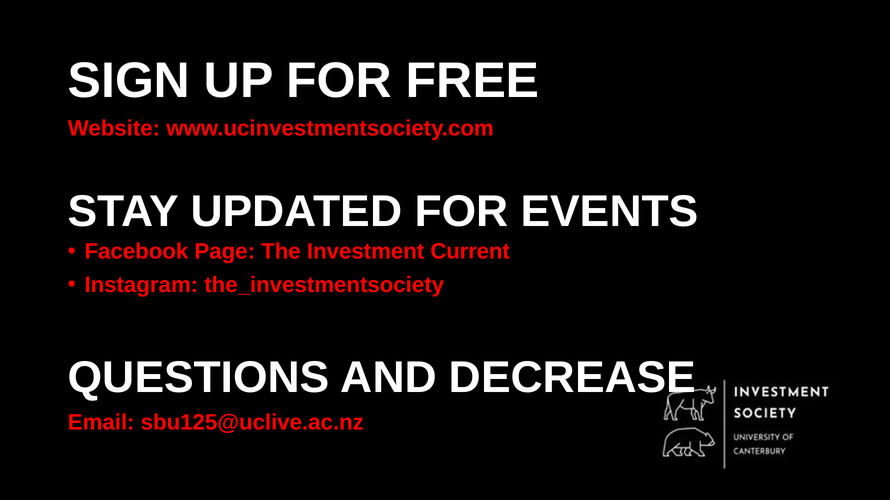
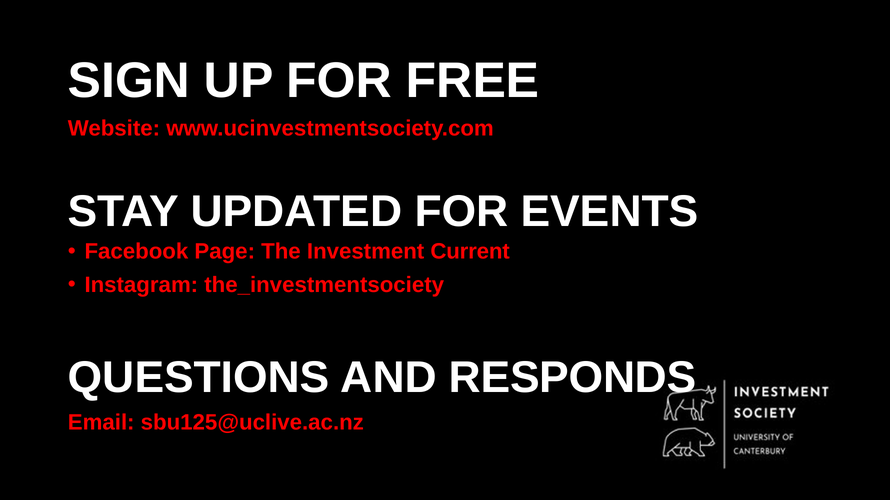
DECREASE: DECREASE -> RESPONDS (573, 378)
